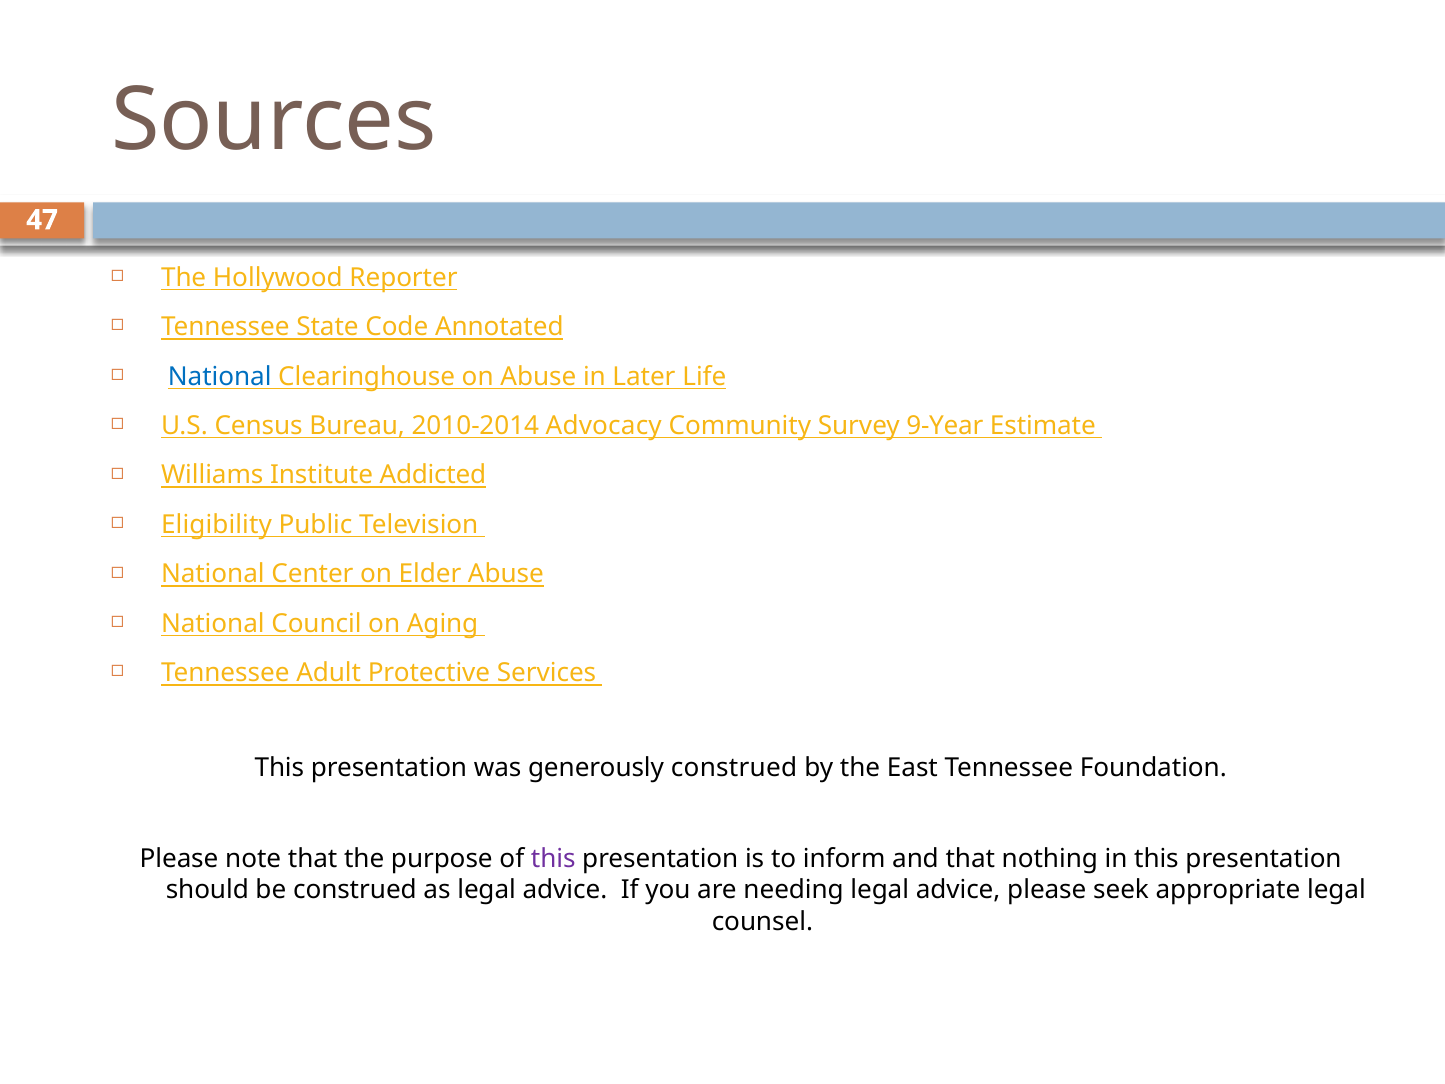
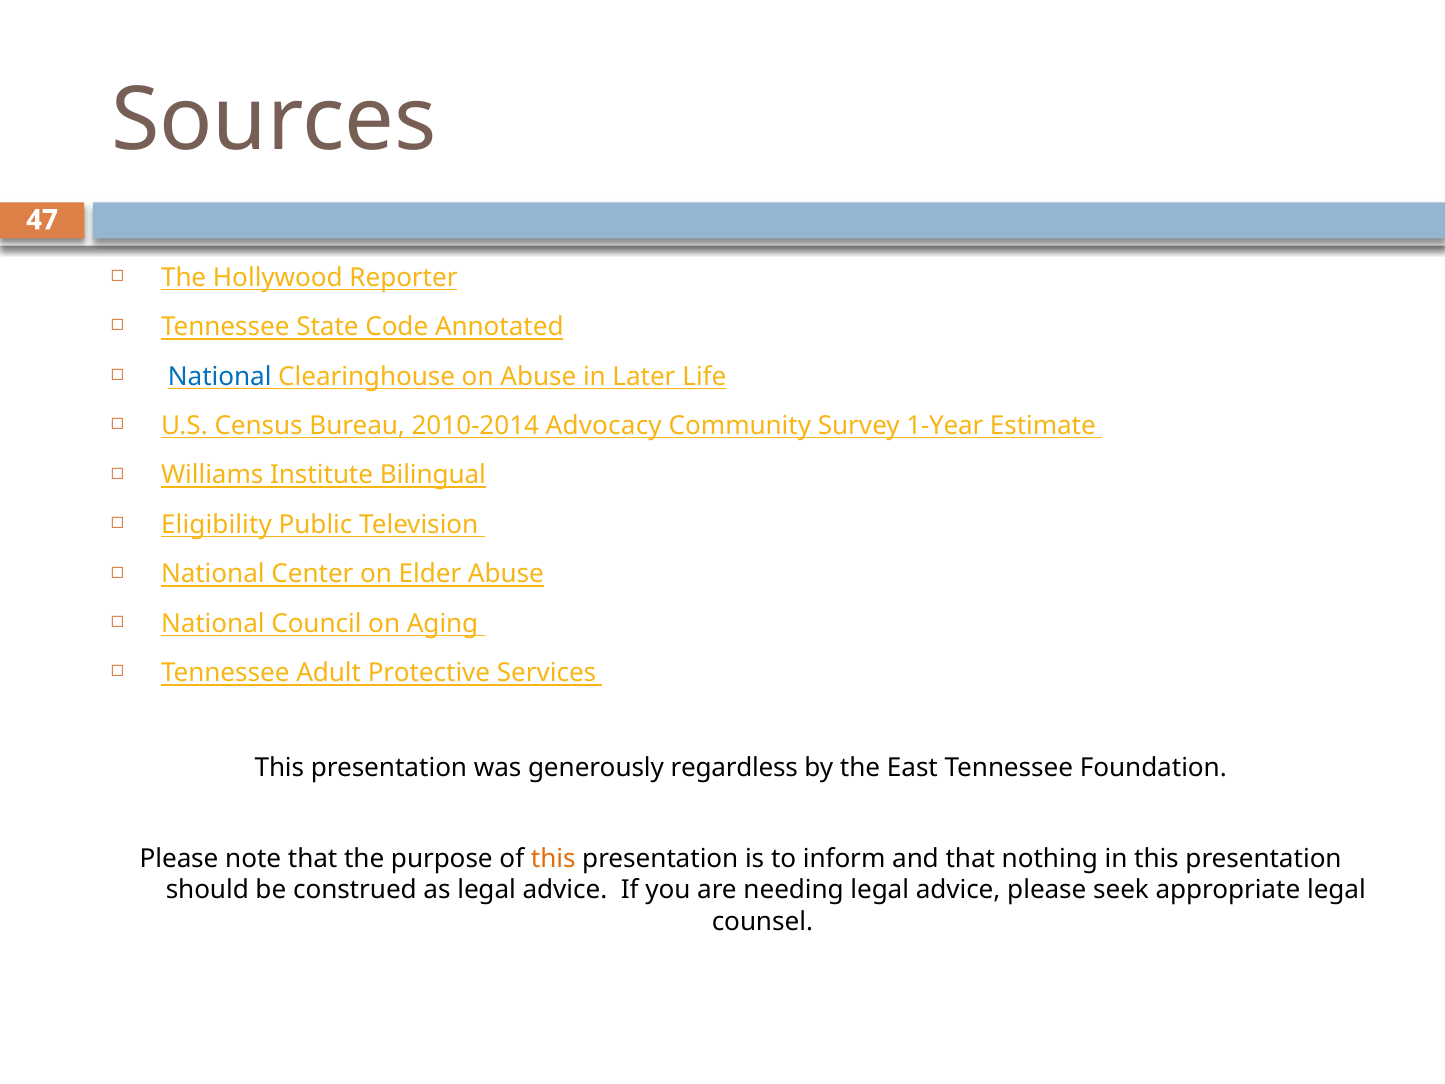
9-Year: 9-Year -> 1-Year (945, 426)
Addicted: Addicted -> Bilingual (433, 475)
generously construed: construed -> regardless (734, 768)
this colour: purple -> orange (553, 859)
